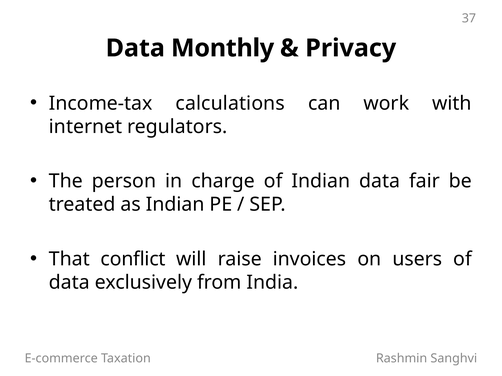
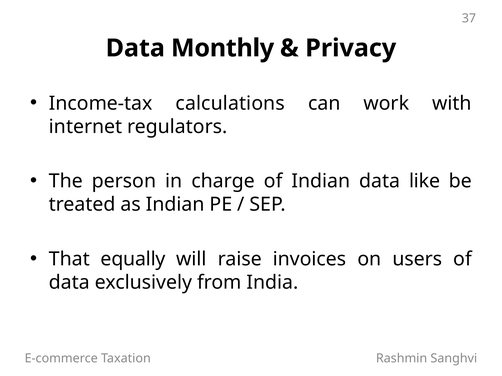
fair: fair -> like (425, 181)
conflict: conflict -> equally (133, 259)
